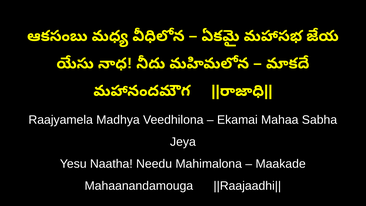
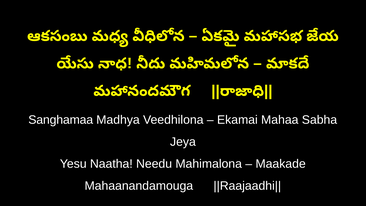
Raajyamela: Raajyamela -> Sanghamaa (61, 120)
